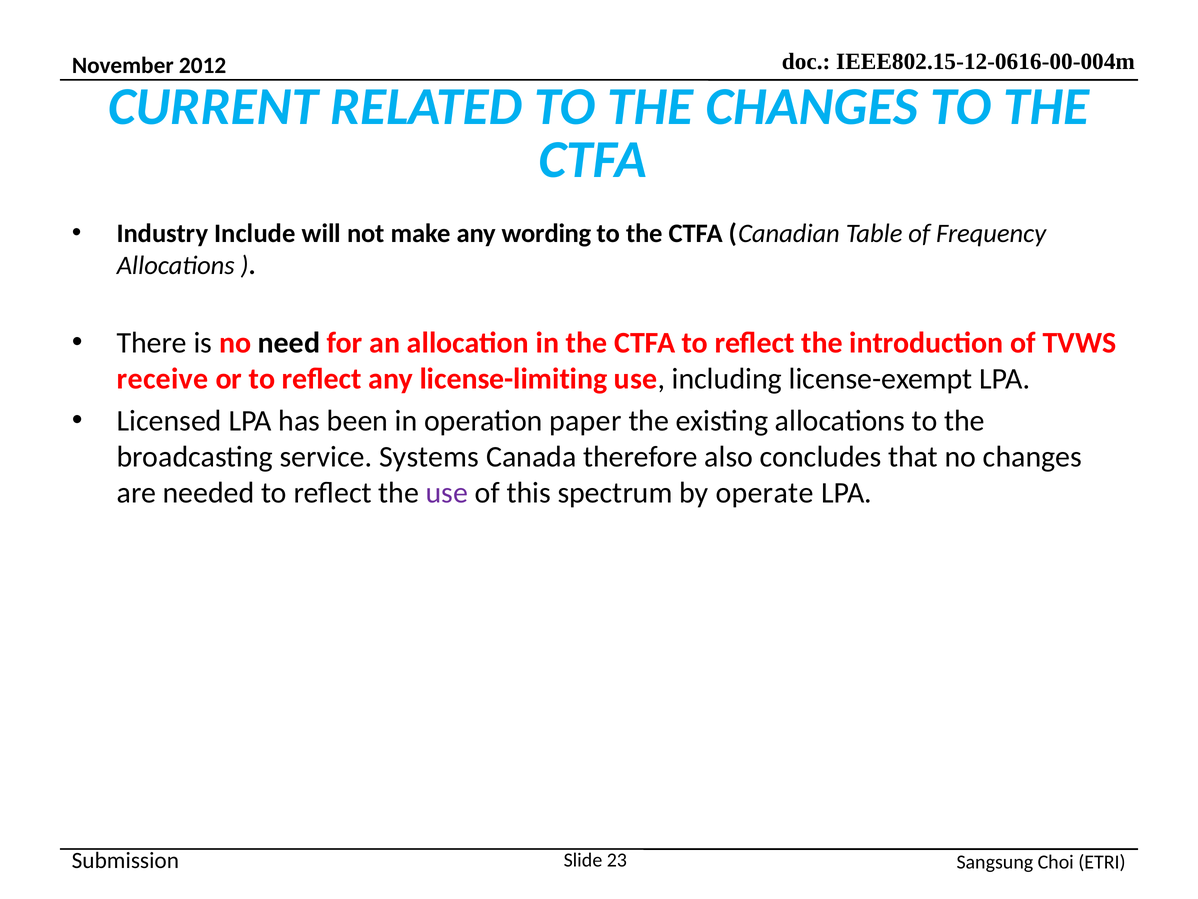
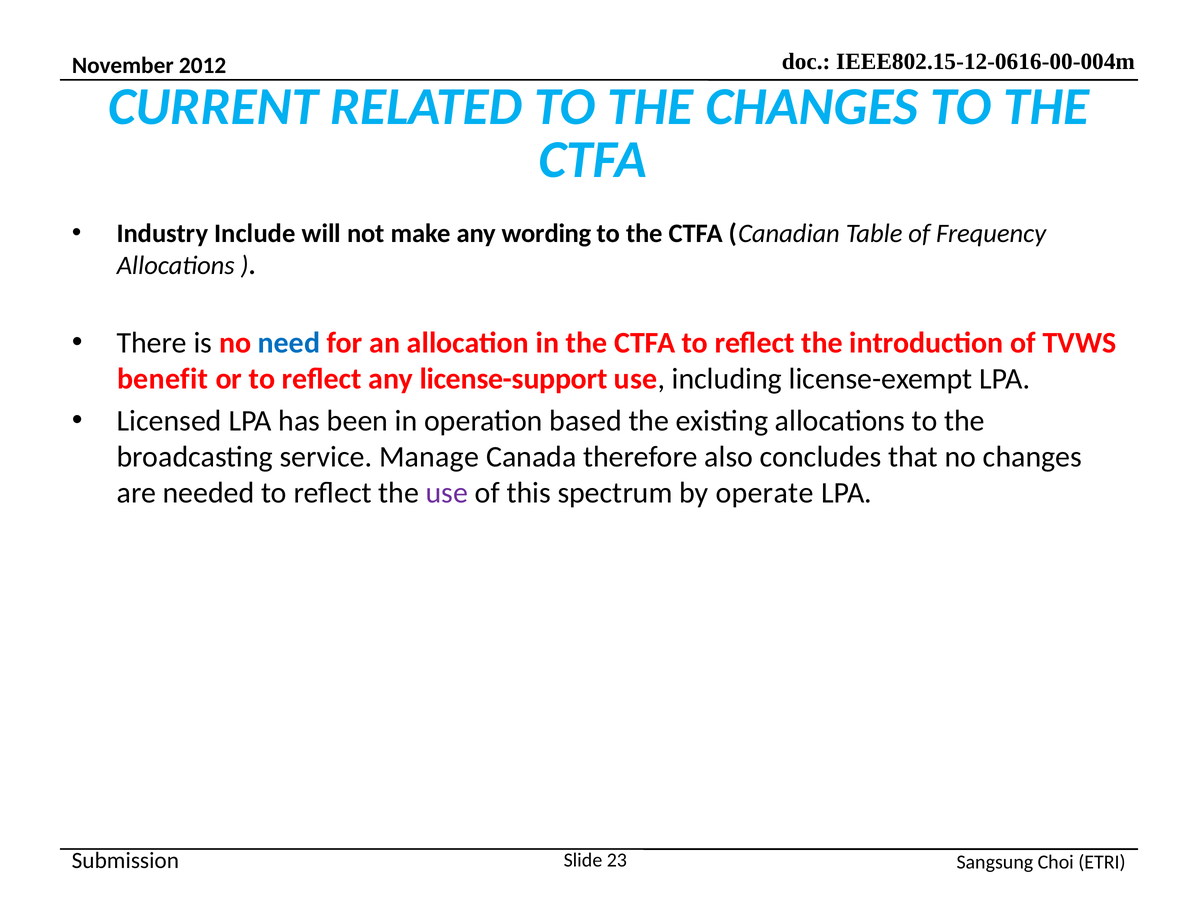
need colour: black -> blue (289, 343)
receive: receive -> benefit (163, 379)
license-limiting: license-limiting -> license-support (514, 379)
paper: paper -> based (586, 421)
Systems: Systems -> Manage (429, 456)
